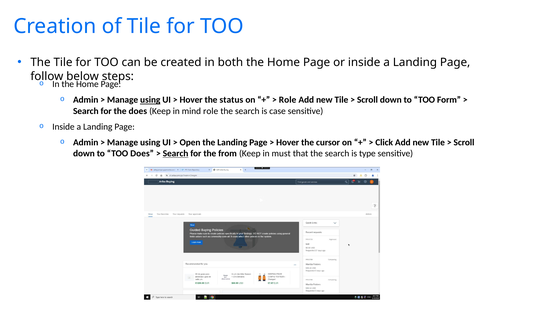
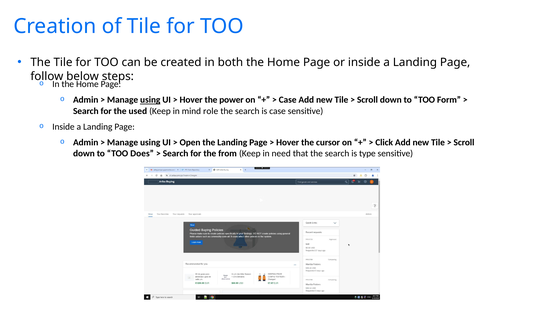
status: status -> power (231, 100)
Role: Role -> Case (288, 100)
the does: does -> used (138, 111)
Search underline: present -> none (176, 154)
must: must -> need (281, 154)
